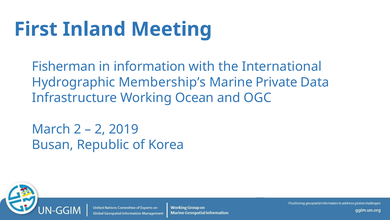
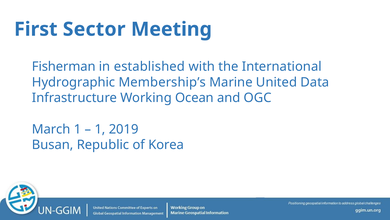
Inland: Inland -> Sector (94, 29)
information: information -> established (149, 66)
Private: Private -> United (277, 82)
March 2: 2 -> 1 (78, 129)
2: 2 -> 1 (100, 129)
